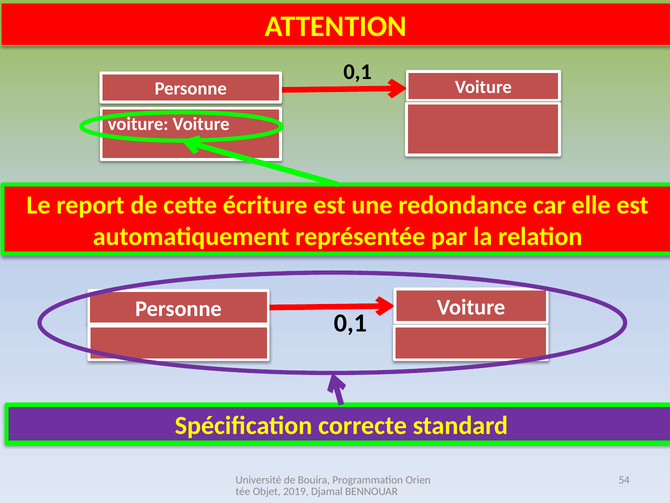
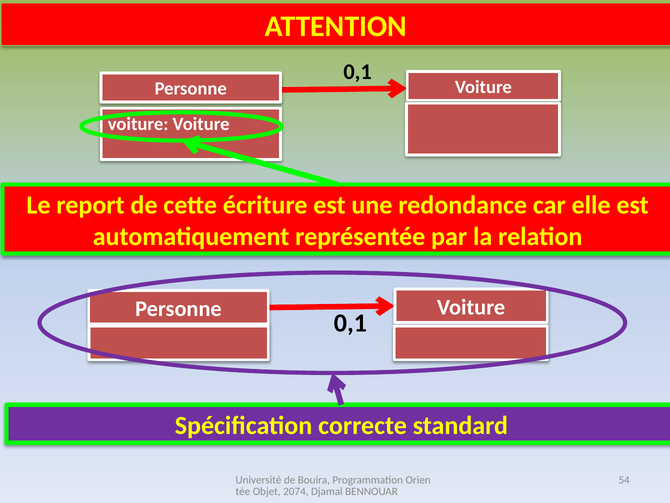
2019: 2019 -> 2074 (296, 491)
